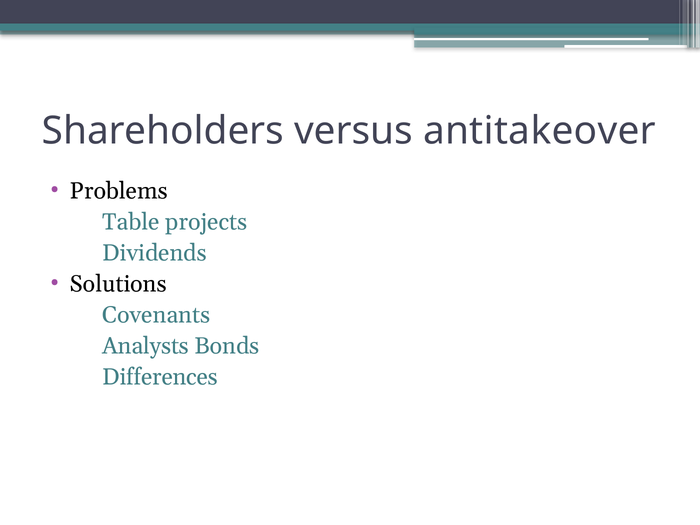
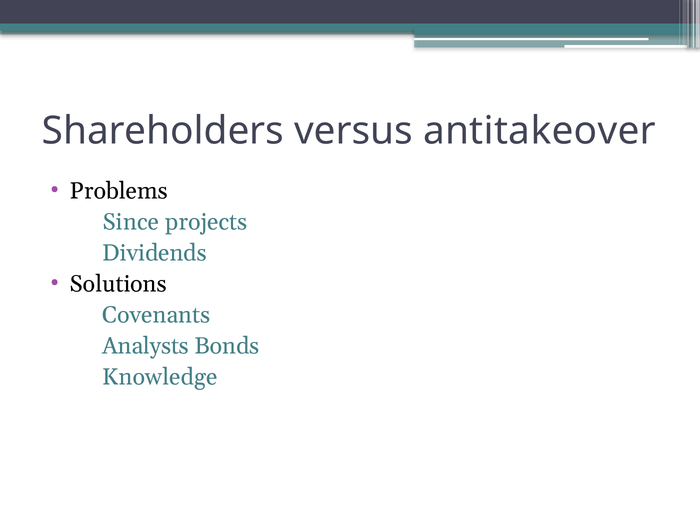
Table: Table -> Since (131, 222)
Differences: Differences -> Knowledge (160, 377)
